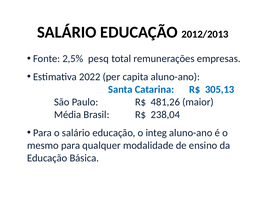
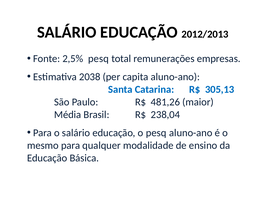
2022: 2022 -> 2038 (90, 77)
o integ: integ -> pesq (156, 132)
